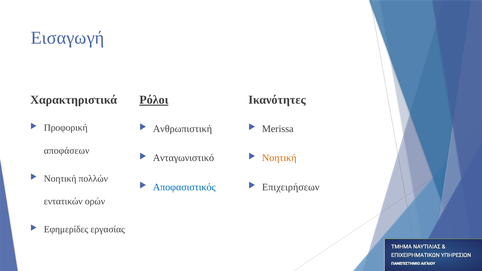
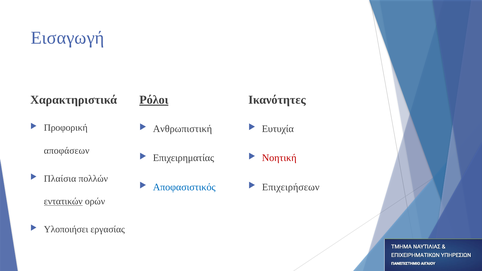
Merissa: Merissa -> Ευτυχία (278, 129)
Ανταγωνιστικό: Ανταγωνιστικό -> Επιχειρηματίας (183, 158)
Νοητική colour: orange -> red (279, 158)
Νοητική: Νοητική -> Πλαίσια (60, 179)
εντατικών underline: none -> present (63, 202)
Εφημερίδες: Εφημερίδες -> Υλοποιήσει (66, 229)
